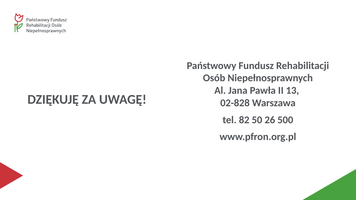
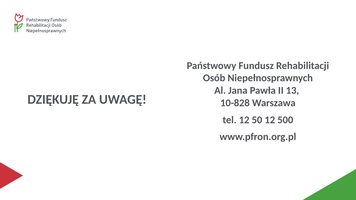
02-828: 02-828 -> 10-828 (235, 103)
tel 82: 82 -> 12 (244, 120)
50 26: 26 -> 12 (270, 120)
